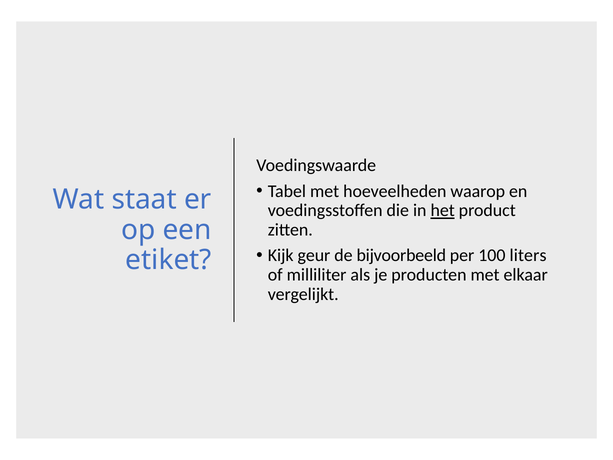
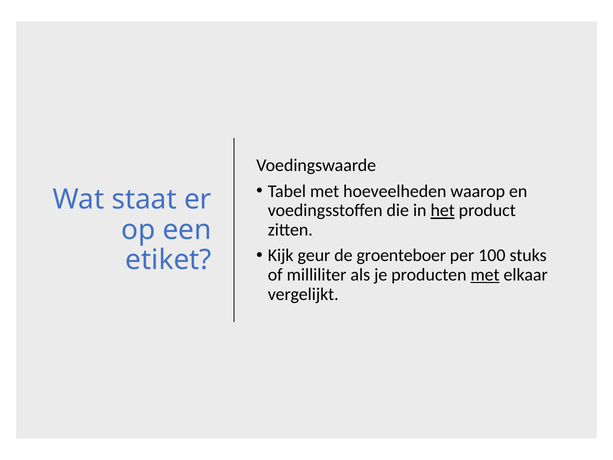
bijvoorbeeld: bijvoorbeeld -> groenteboer (401, 255)
liters: liters -> stuks (528, 255)
met underline: none -> present (485, 275)
